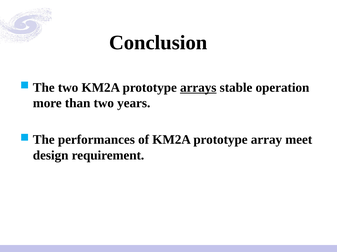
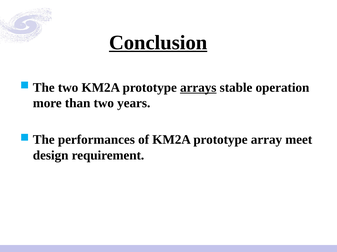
Conclusion underline: none -> present (158, 43)
